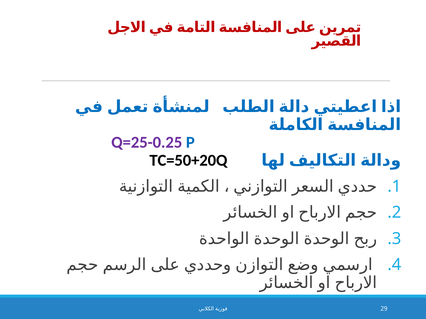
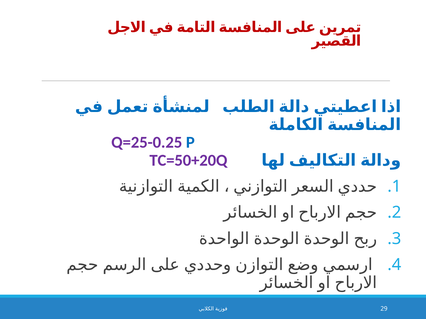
TC=50+20Q colour: black -> purple (188, 161)
